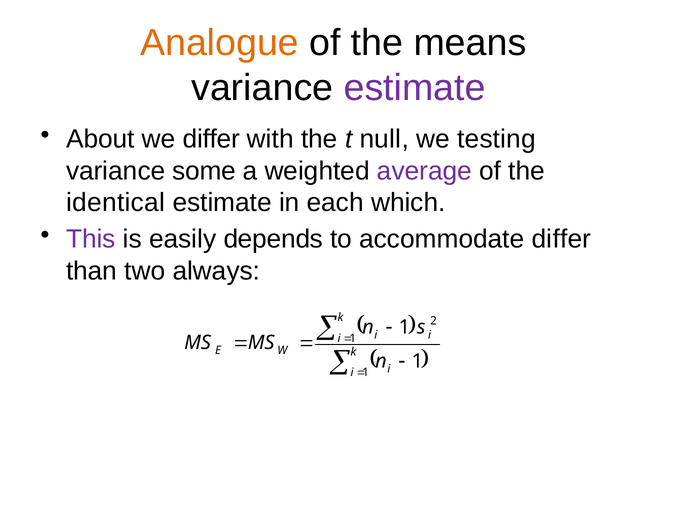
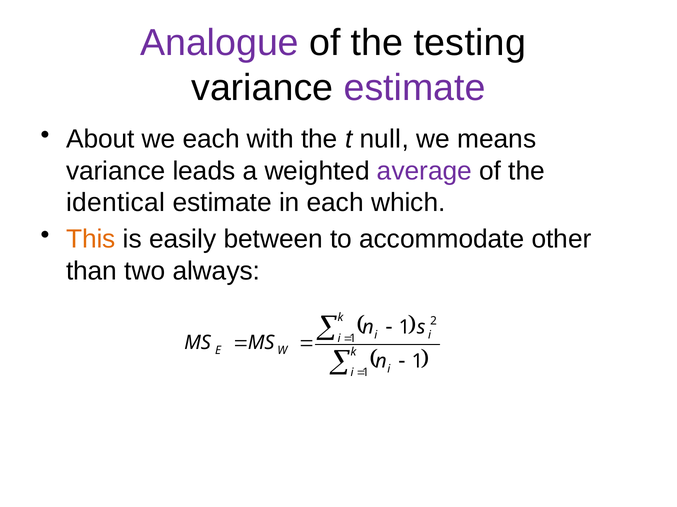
Analogue colour: orange -> purple (219, 43)
means: means -> testing (470, 43)
we differ: differ -> each (211, 140)
testing: testing -> means (497, 140)
some: some -> leads (204, 171)
This colour: purple -> orange (91, 240)
depends: depends -> between (273, 240)
accommodate differ: differ -> other (562, 240)
